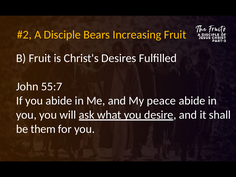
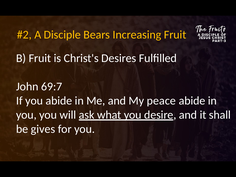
55:7: 55:7 -> 69:7 (52, 87)
them: them -> gives (43, 129)
